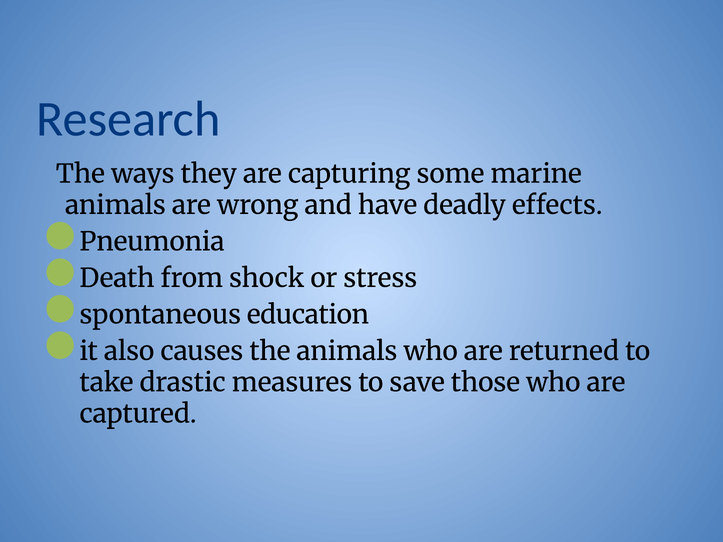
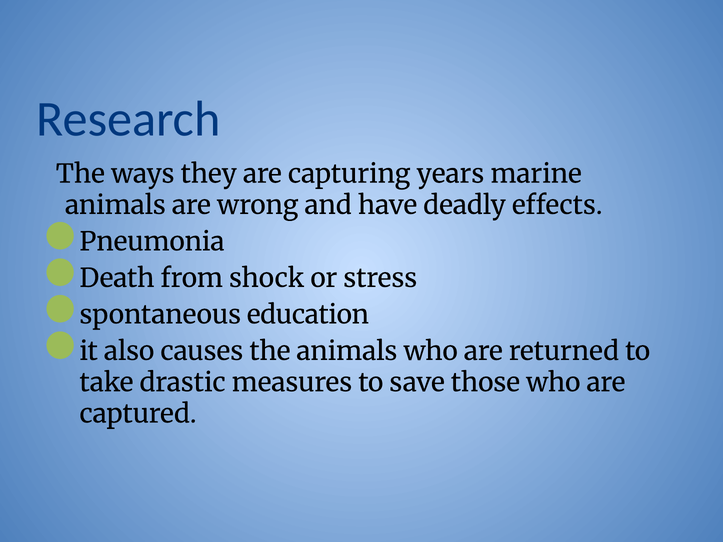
some: some -> years (450, 174)
